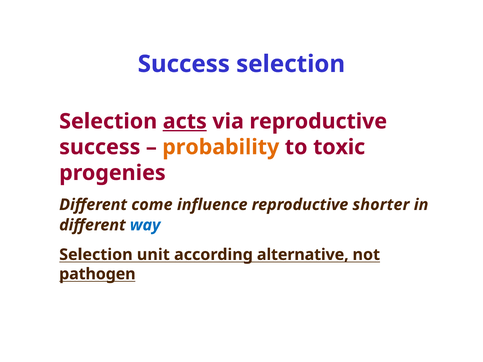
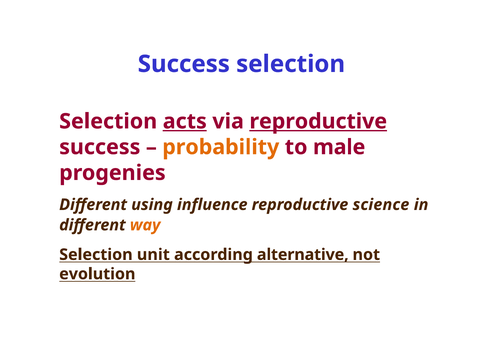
reproductive underline: none -> present (318, 121)
toxic: toxic -> male (339, 147)
come: come -> using (152, 205)
shorter: shorter -> science (381, 205)
way colour: blue -> orange (145, 225)
pathogen: pathogen -> evolution (97, 274)
